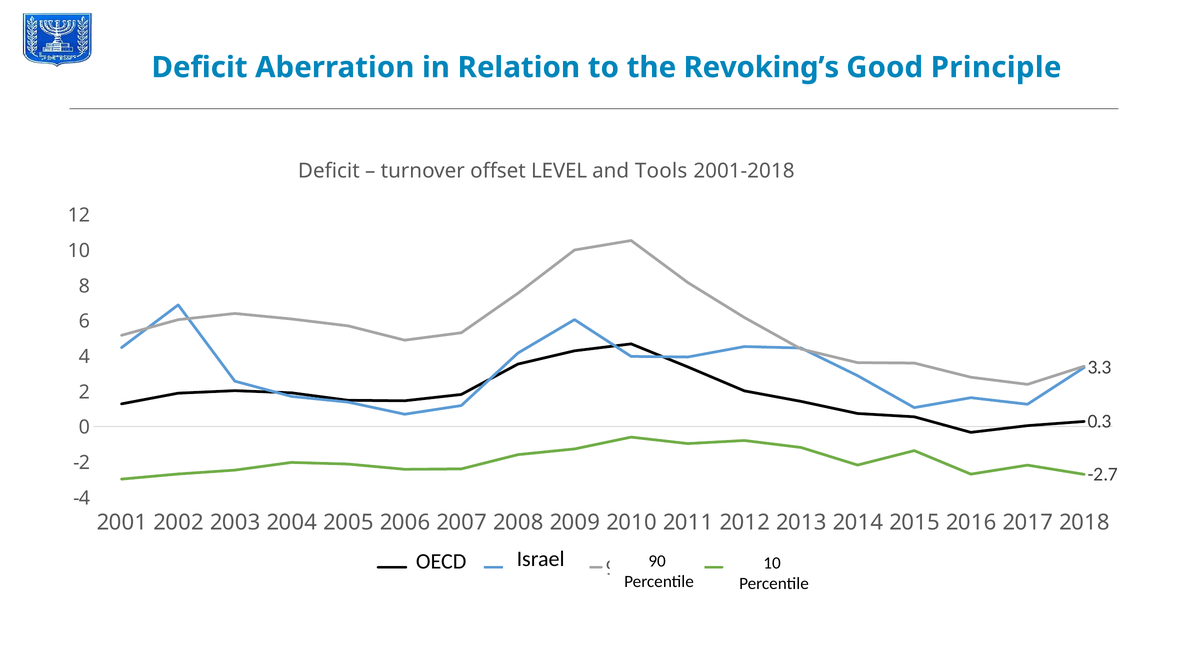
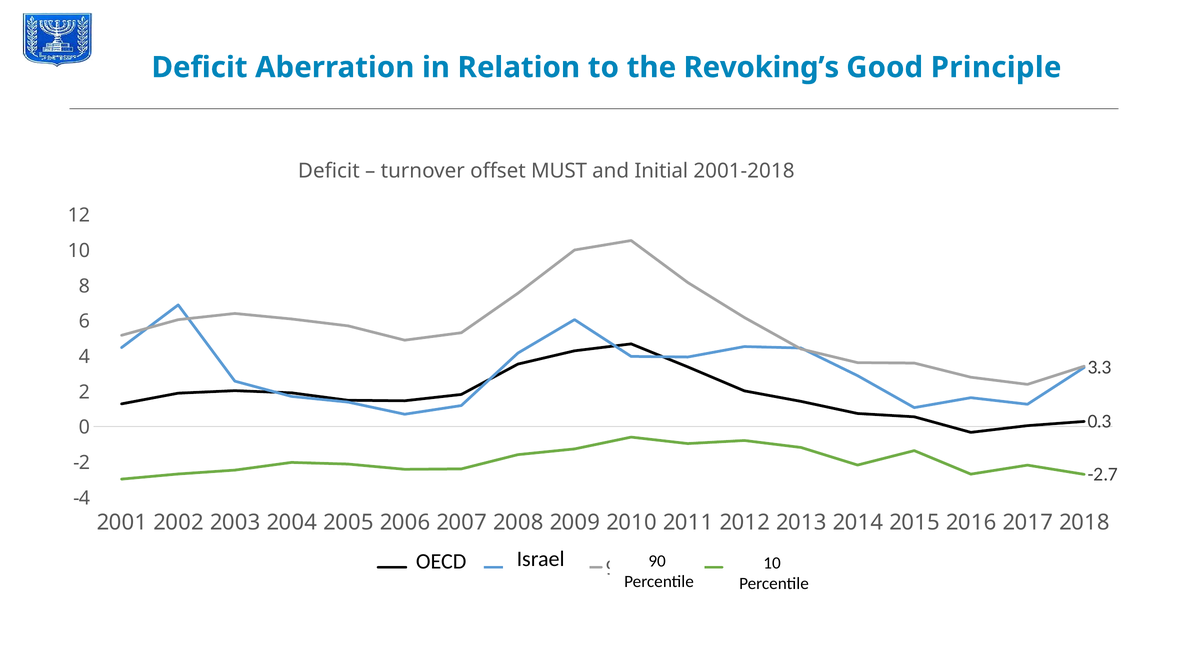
LEVEL: LEVEL -> MUST (559, 171)
Tools: Tools -> Initial (661, 171)
